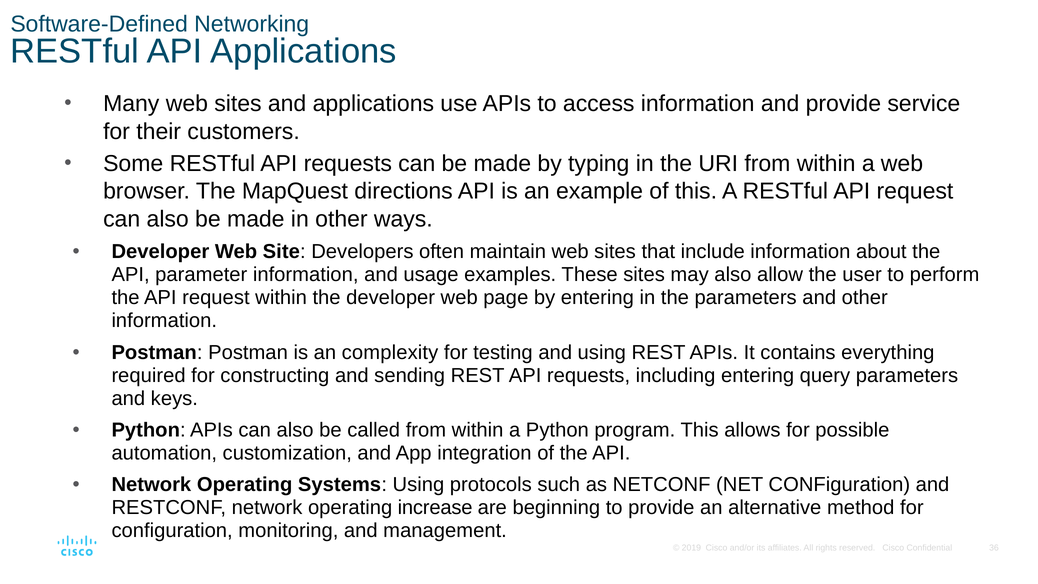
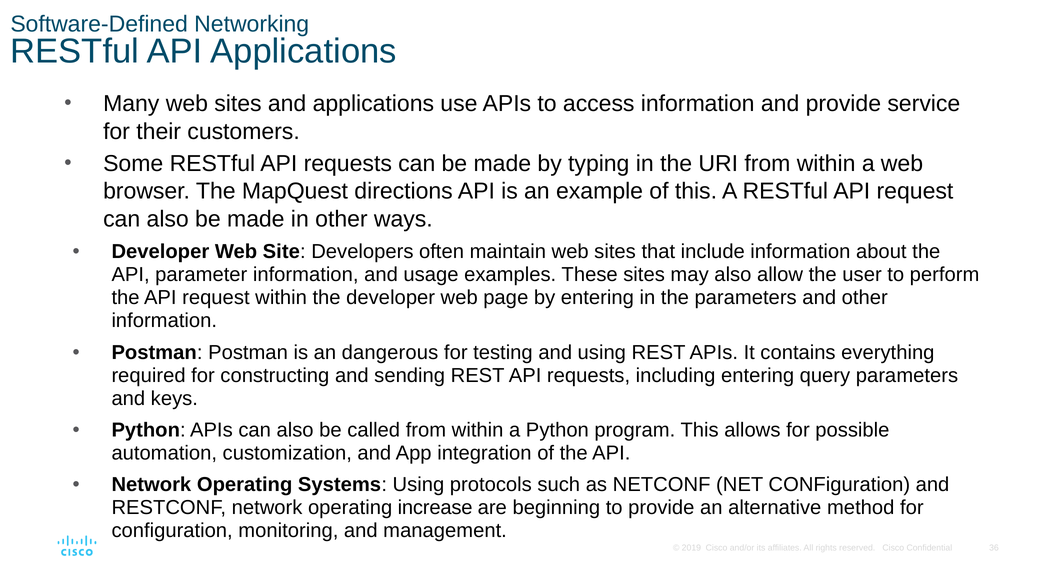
complexity: complexity -> dangerous (390, 352)
